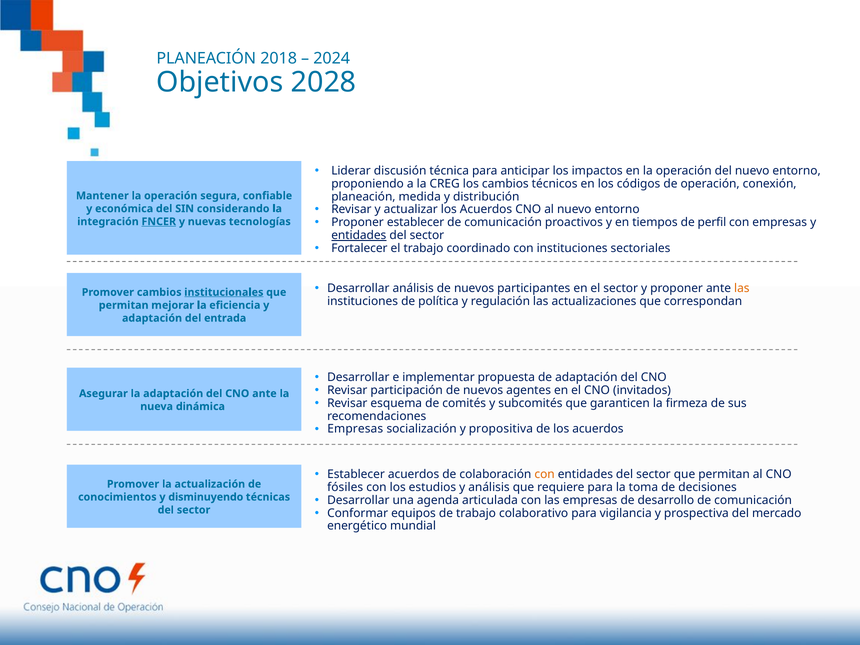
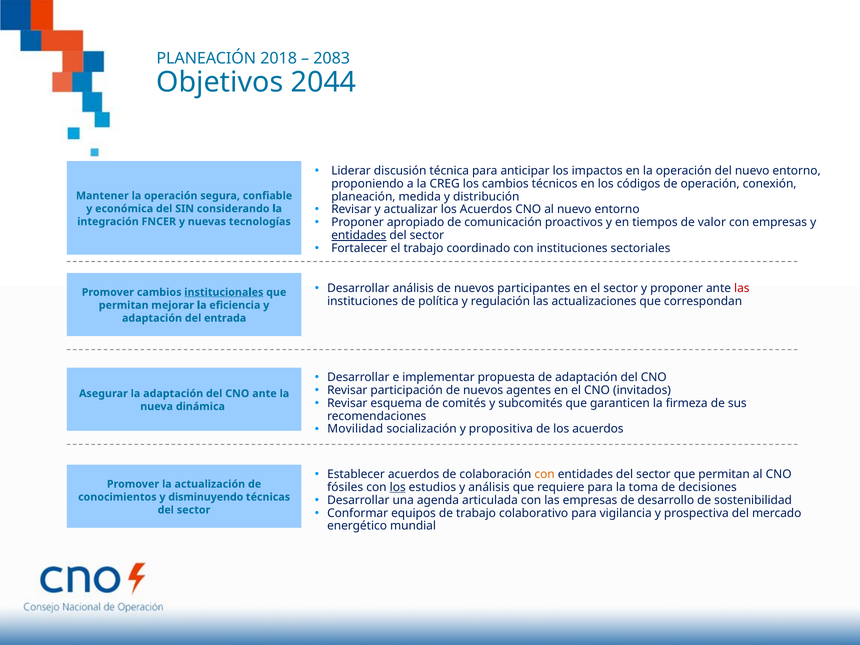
2024: 2024 -> 2083 (332, 58)
2028: 2028 -> 2044 (324, 82)
Proponer establecer: establecer -> apropiado (416, 222)
perfil: perfil -> valor (712, 222)
FNCER underline: present -> none (159, 222)
las colour: orange -> red (742, 288)
Empresas: Empresas -> Movilidad (355, 429)
los underline: none -> present (398, 487)
desarrollo de comunicación: comunicación -> sostenibilidad (753, 500)
